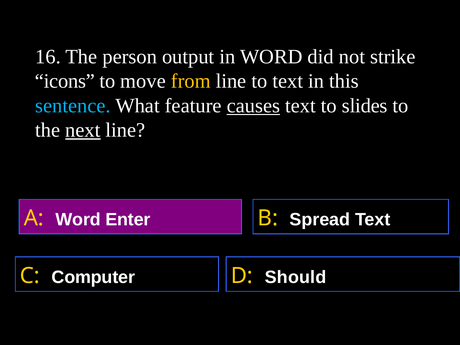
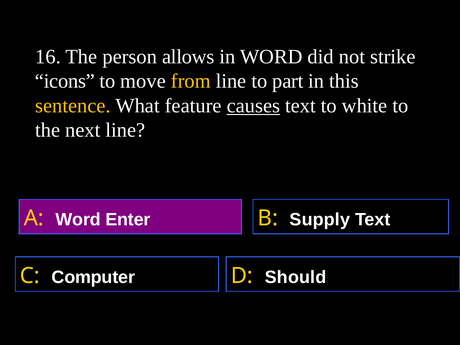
output: output -> allows (188, 57)
to text: text -> part (288, 81)
sentence colour: light blue -> yellow (73, 106)
slides: slides -> white (365, 106)
next underline: present -> none (83, 130)
Spread: Spread -> Supply (320, 220)
